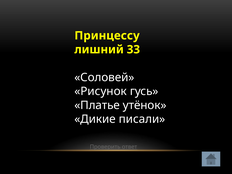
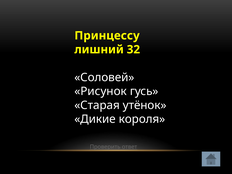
33: 33 -> 32 (133, 50)
Платье: Платье -> Старая (97, 105)
писали: писали -> короля (142, 119)
